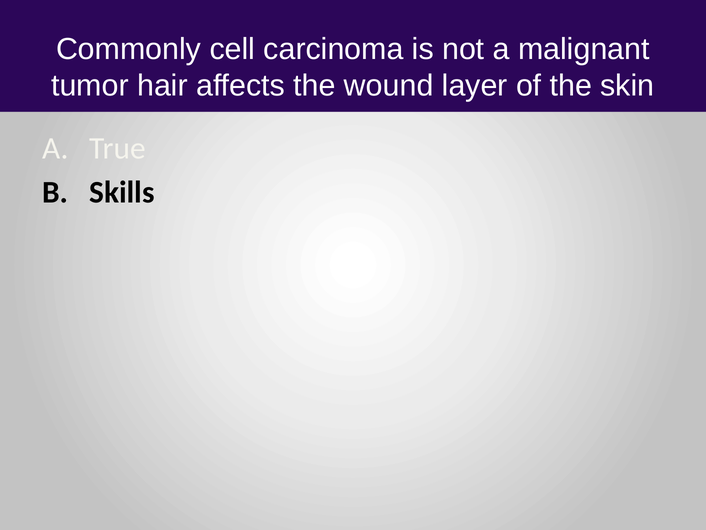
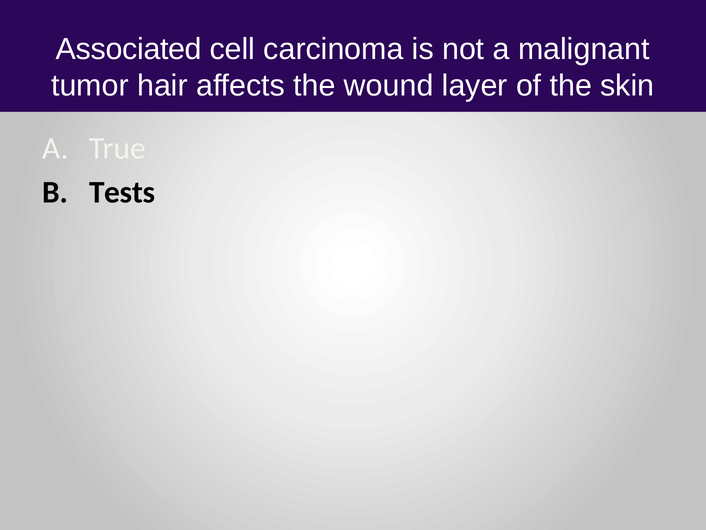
Commonly: Commonly -> Associated (129, 49)
Skills: Skills -> Tests (122, 192)
